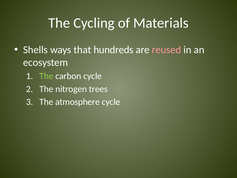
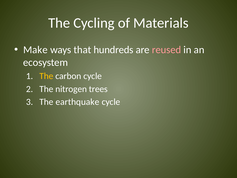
Shells: Shells -> Make (35, 50)
The colour: light green -> yellow (46, 76)
atmosphere: atmosphere -> earthquake (77, 102)
